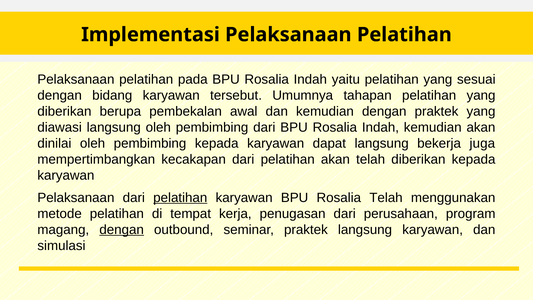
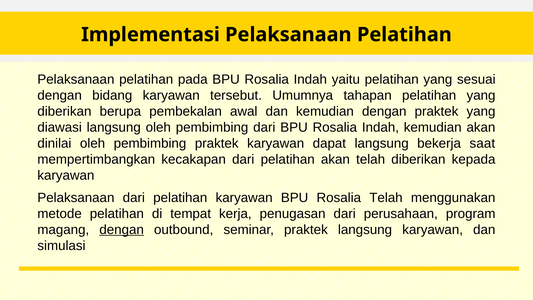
pembimbing kepada: kepada -> praktek (217, 143)
juga: juga -> saat (482, 143)
pelatihan underline: present -> none (180, 198)
